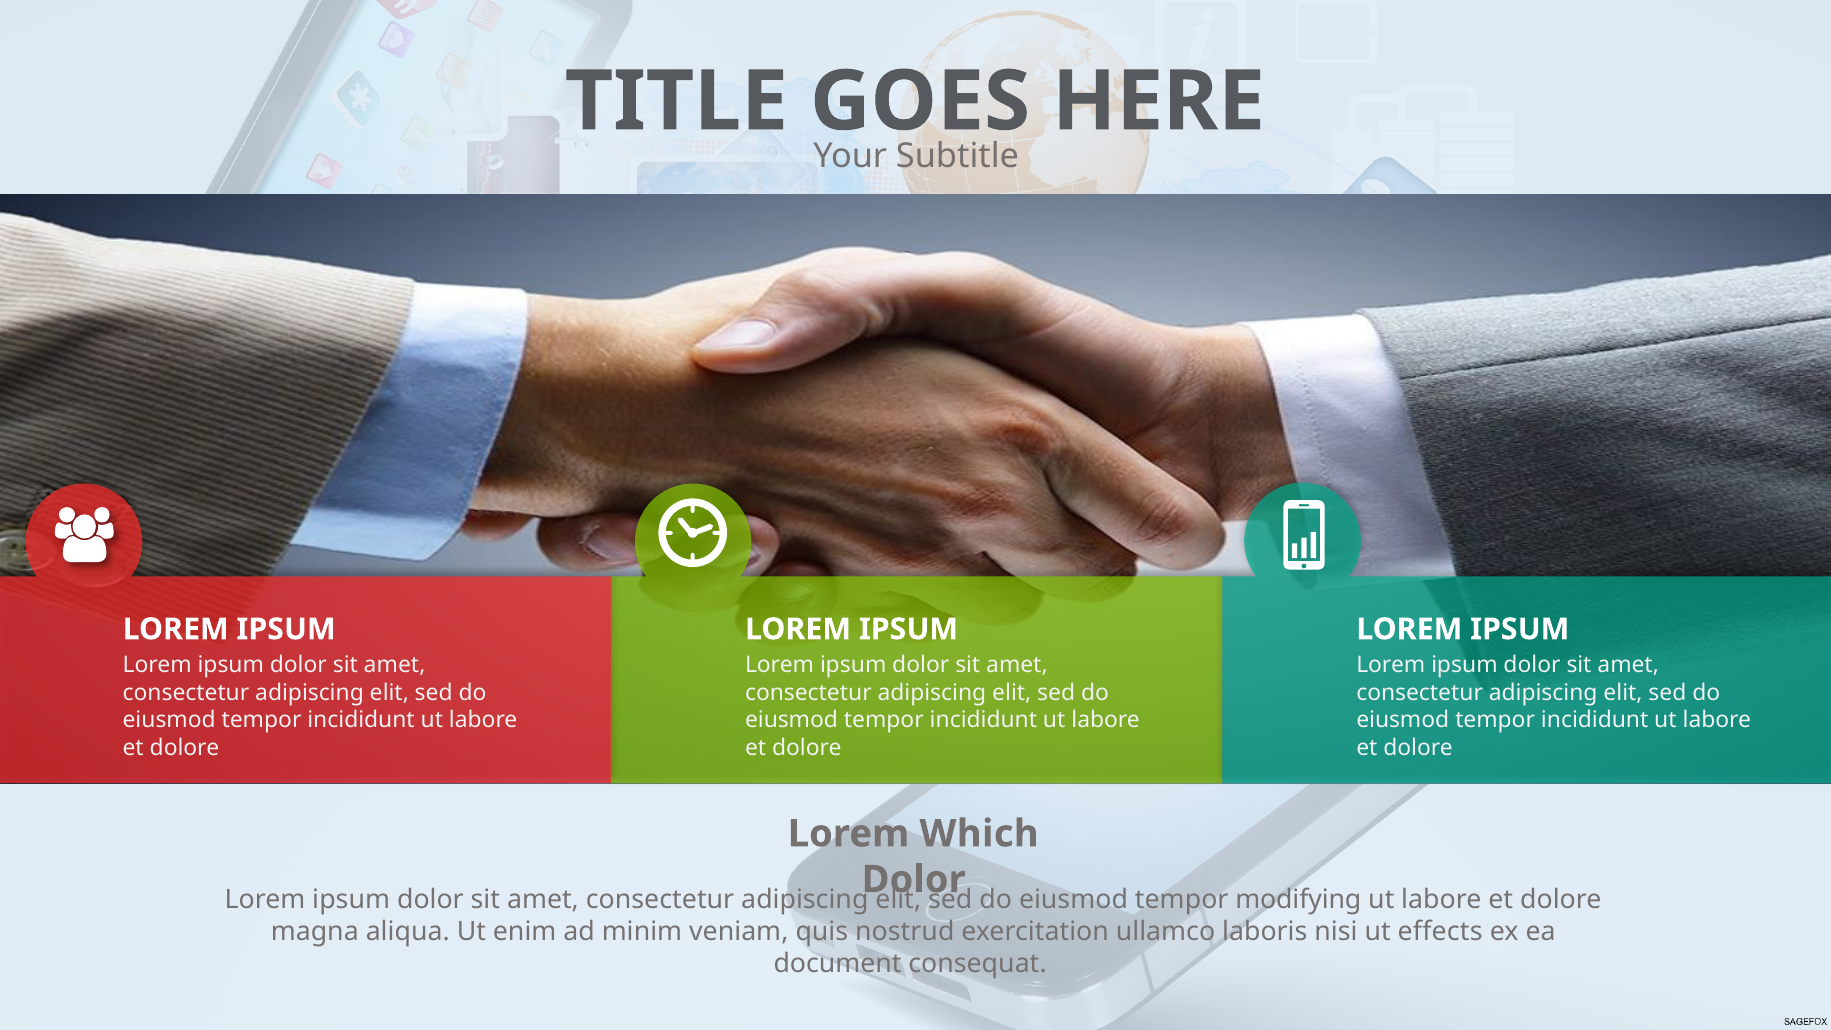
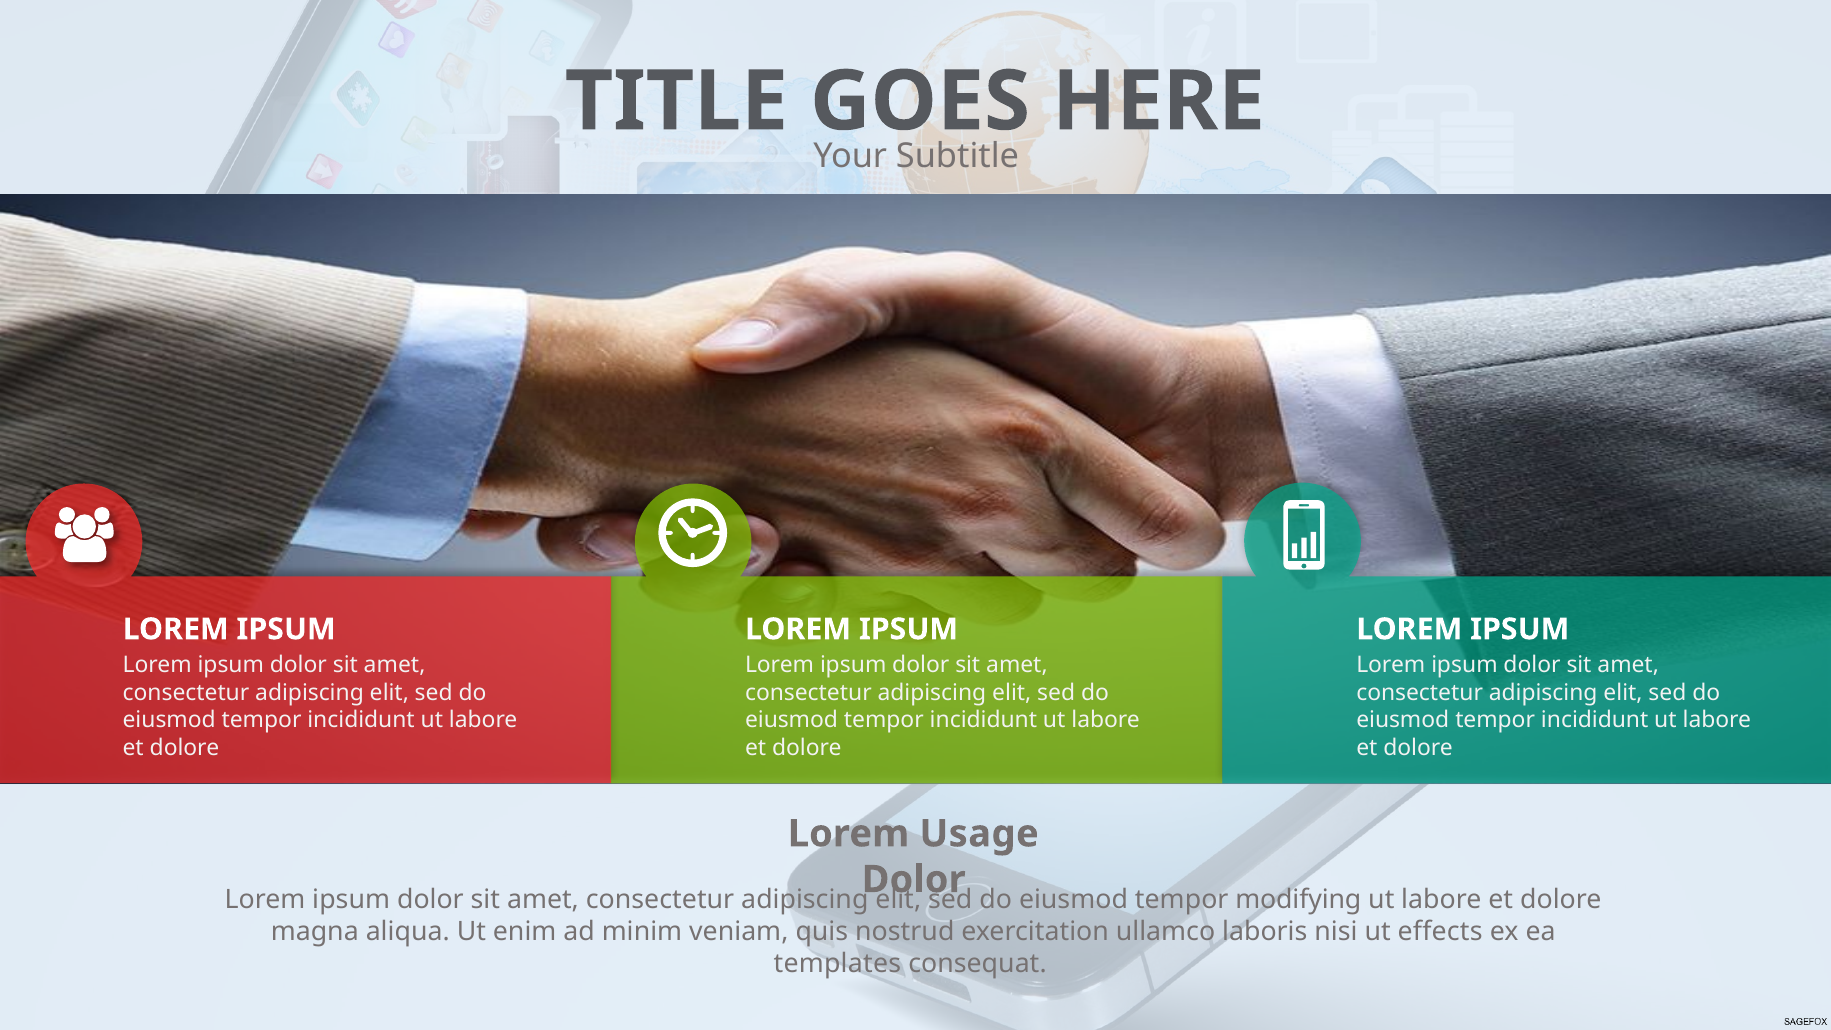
Which: Which -> Usage (979, 834)
document: document -> templates (837, 963)
